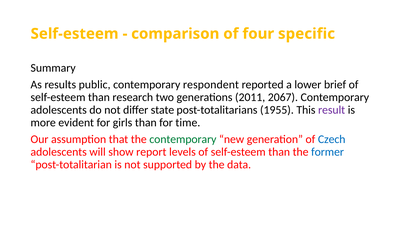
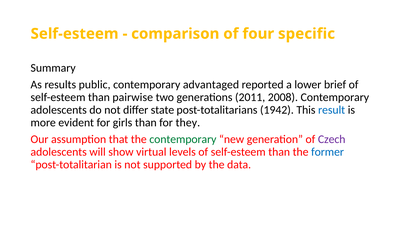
respondent: respondent -> advantaged (211, 85)
research: research -> pairwise (133, 97)
2067: 2067 -> 2008 (283, 97)
1955: 1955 -> 1942 (277, 110)
result colour: purple -> blue (332, 110)
time: time -> they (188, 122)
Czech colour: blue -> purple (332, 139)
report: report -> virtual (151, 152)
